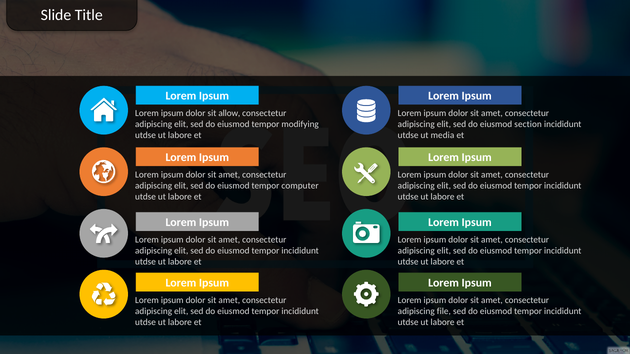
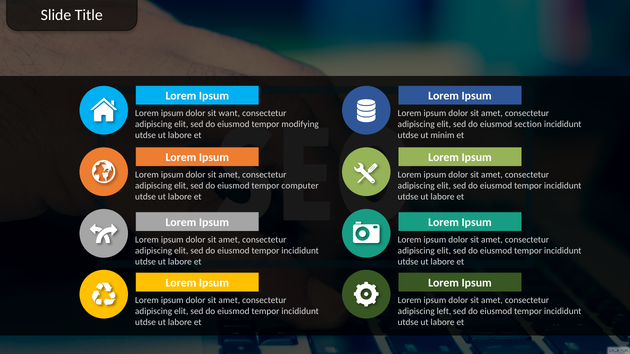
allow: allow -> want (229, 114)
media: media -> minim (443, 136)
file: file -> left (444, 312)
